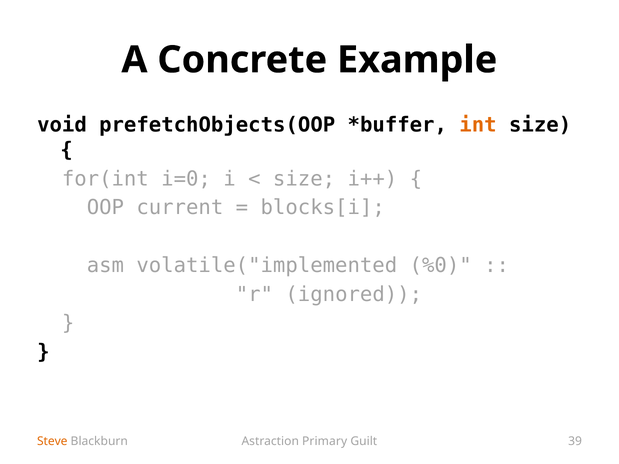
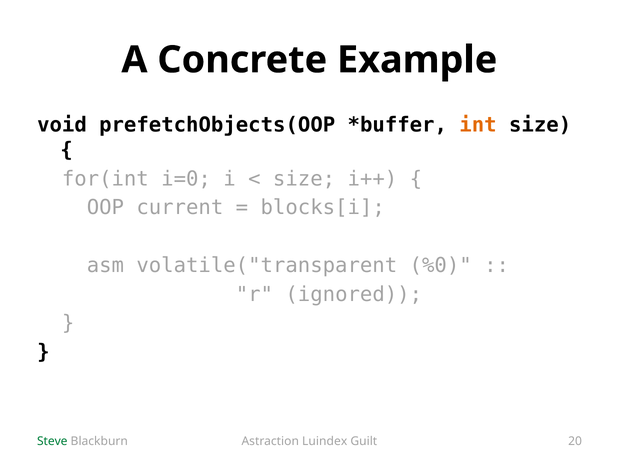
volatile("implemented: volatile("implemented -> volatile("transparent (267, 266)
Steve colour: orange -> green (52, 441)
Primary: Primary -> Luindex (325, 441)
39: 39 -> 20 (575, 441)
